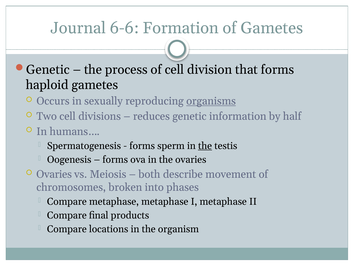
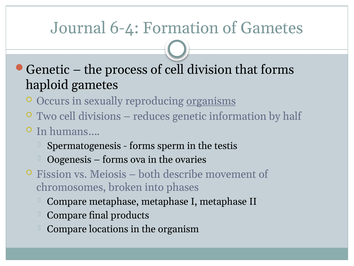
6-6: 6-6 -> 6-4 (124, 28)
the underline: present -> none (205, 145)
Ovaries: Ovaries -> Fission (54, 174)
